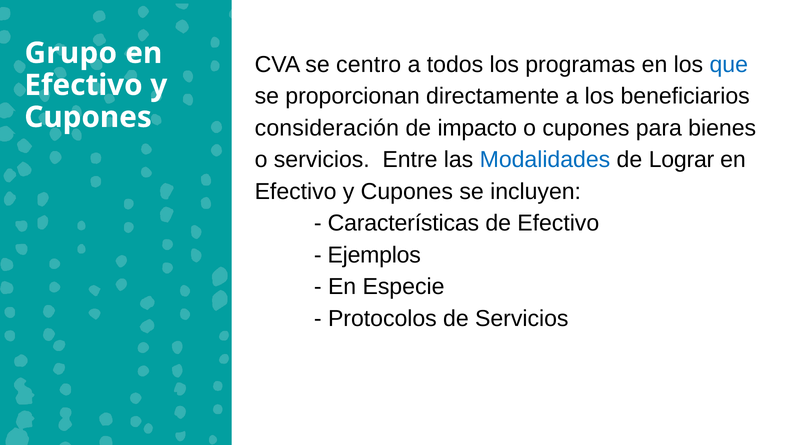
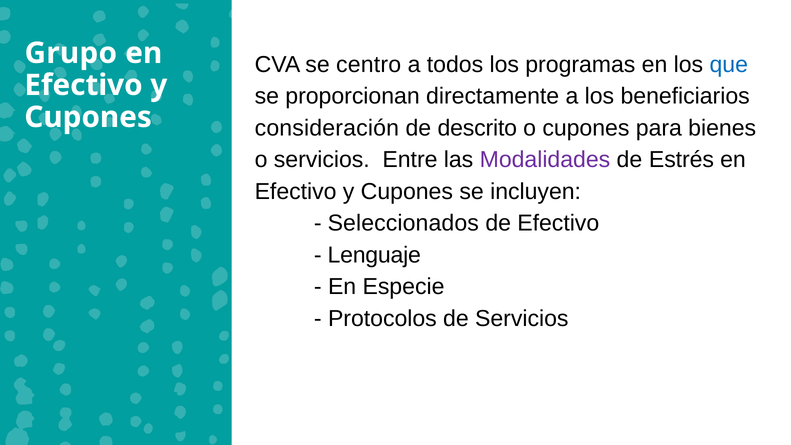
impacto: impacto -> descrito (477, 128)
Modalidades colour: blue -> purple (545, 160)
Lograr: Lograr -> Estrés (681, 160)
Características: Características -> Seleccionados (403, 223)
Ejemplos: Ejemplos -> Lenguaje (374, 255)
